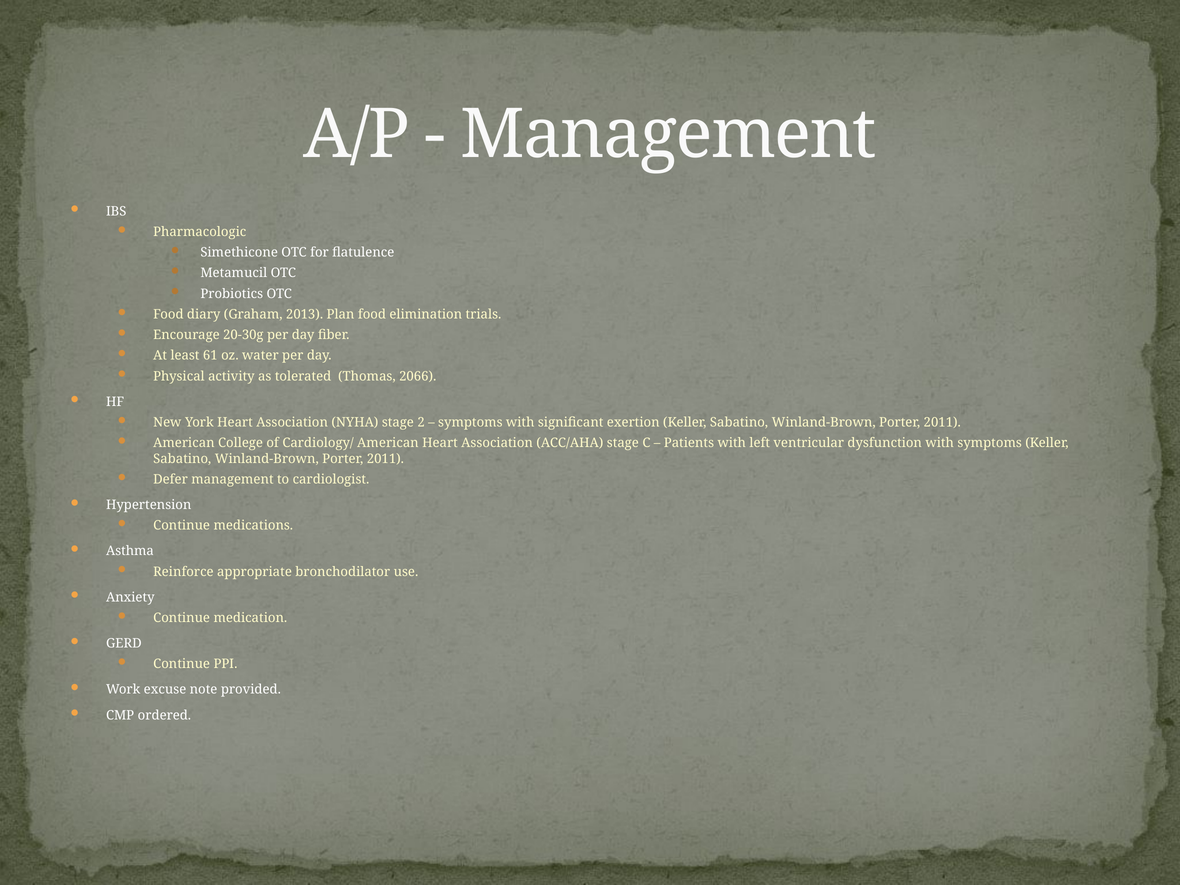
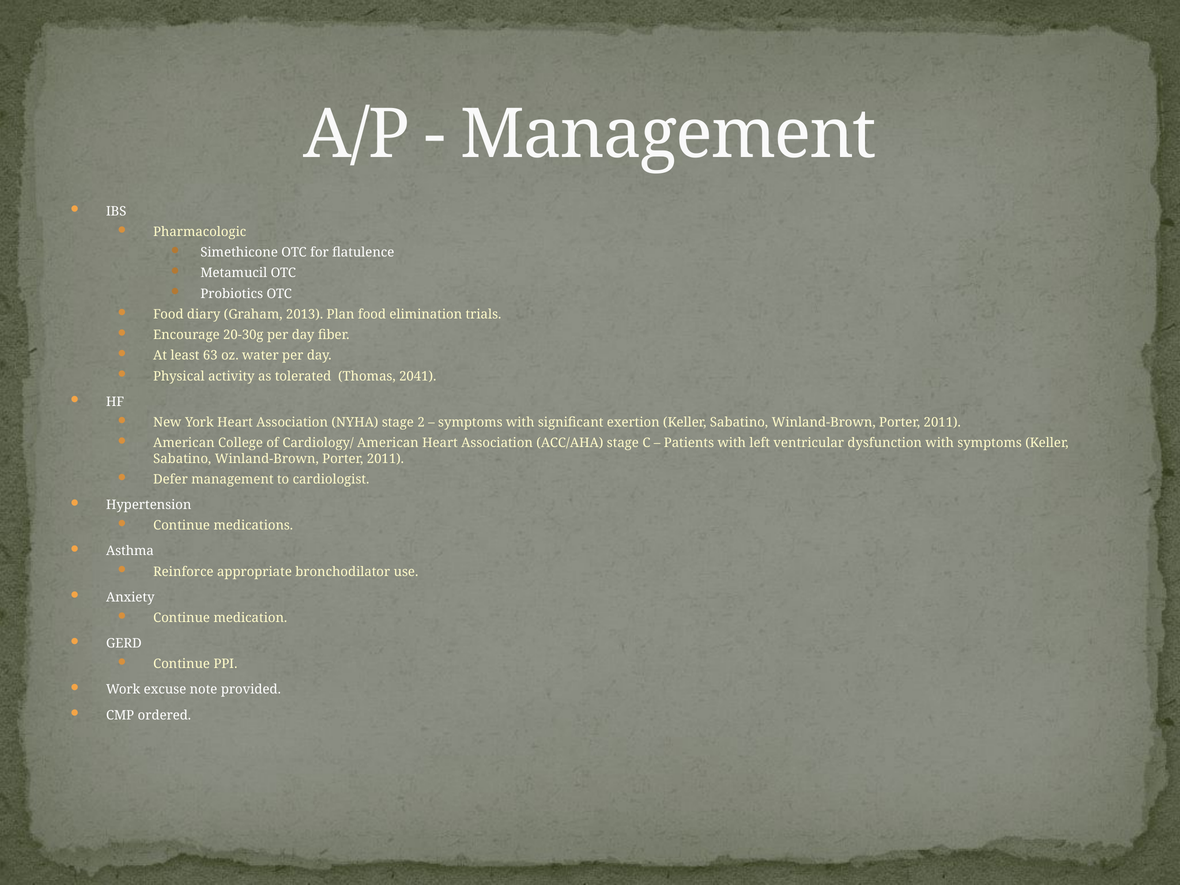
61: 61 -> 63 (210, 356)
2066: 2066 -> 2041 (418, 376)
